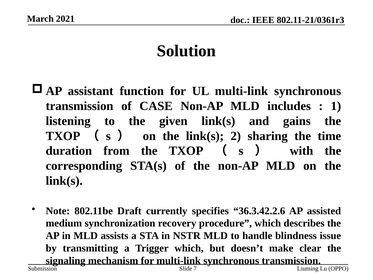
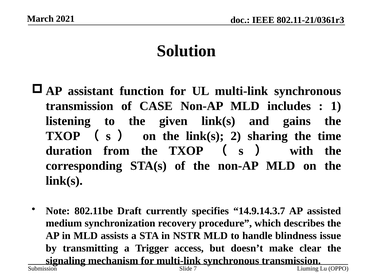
36.3.42.2.6: 36.3.42.2.6 -> 14.9.14.3.7 (259, 211)
Trigger which: which -> access (189, 248)
